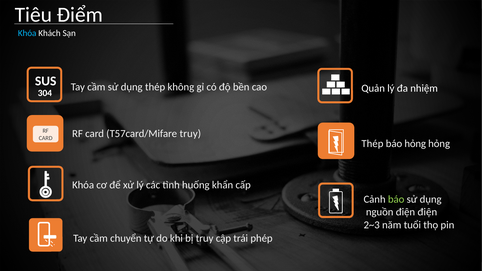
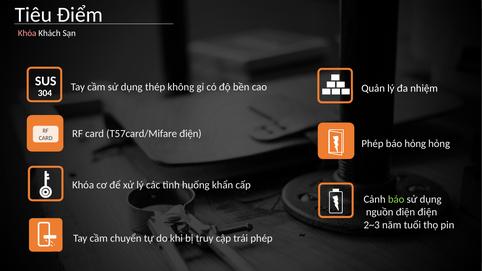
Khóa colour: light blue -> pink (27, 33)
T57card/Mifare truy: truy -> điện (190, 134)
Thép: Thép -> Phép (372, 144)
